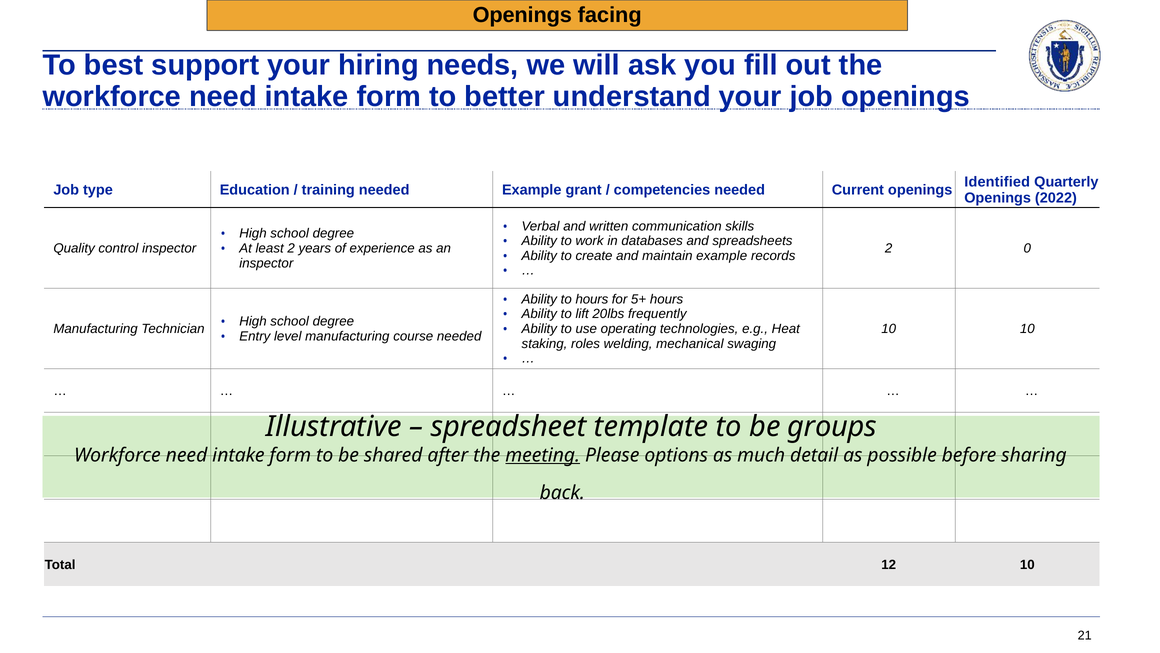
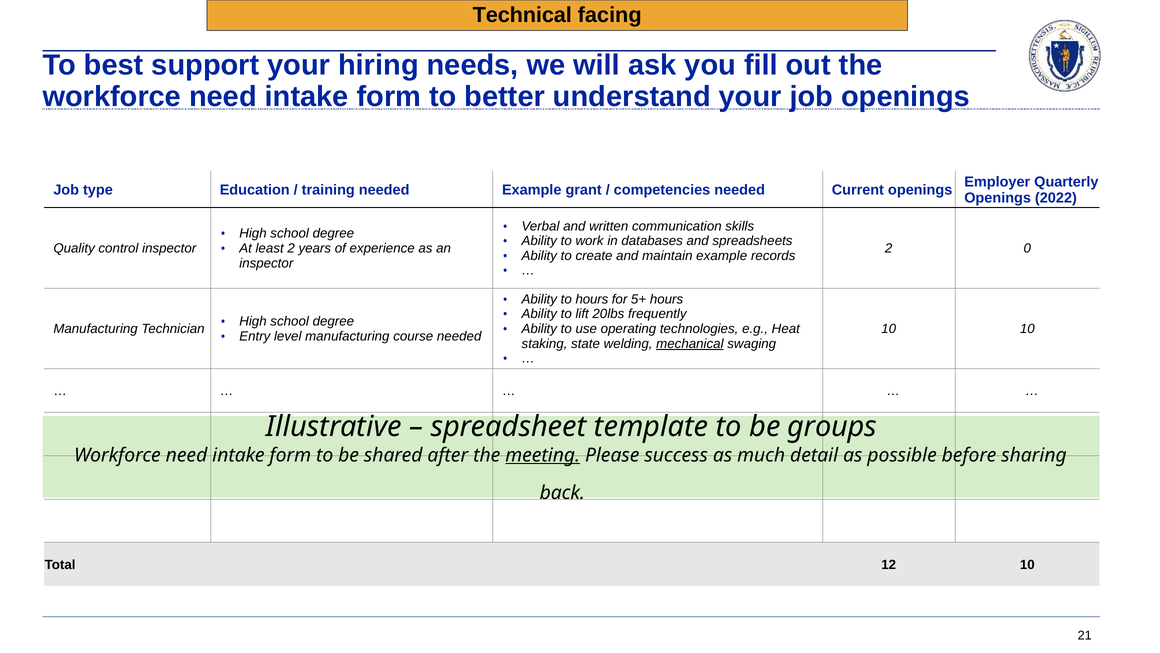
Openings: Openings -> Technical (522, 15)
Identified: Identified -> Employer (997, 182)
roles: roles -> state (586, 343)
mechanical underline: none -> present (690, 343)
options: options -> success (676, 455)
